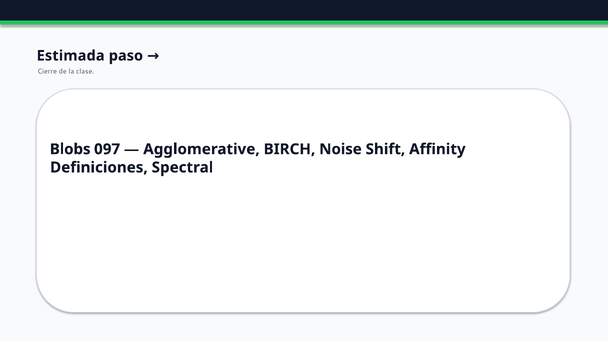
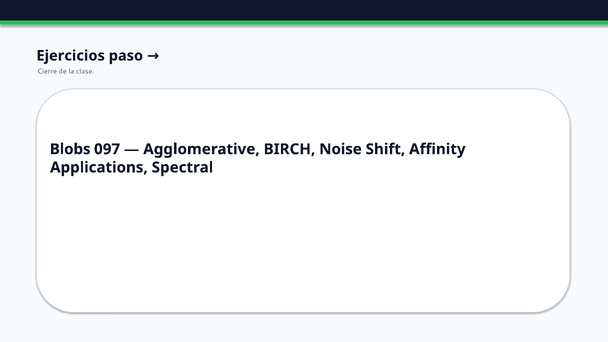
Estimada: Estimada -> Ejercicios (71, 56)
Definiciones: Definiciones -> Applications (99, 167)
